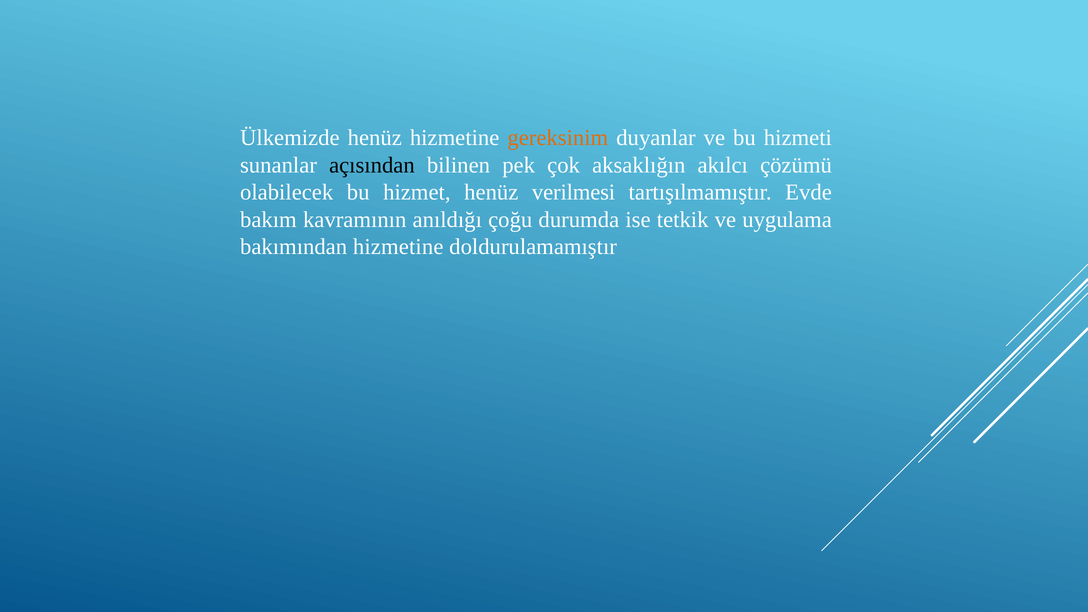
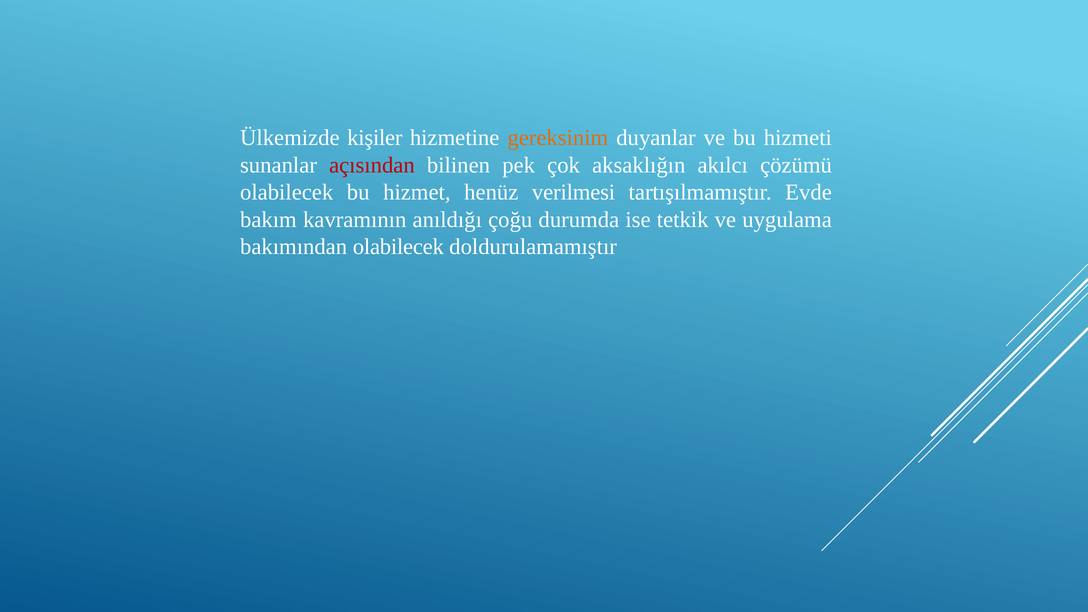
Ülkemizde henüz: henüz -> kişiler (375, 138)
açısından colour: black -> red (372, 165)
bakımından hizmetine: hizmetine -> olabilecek (398, 247)
